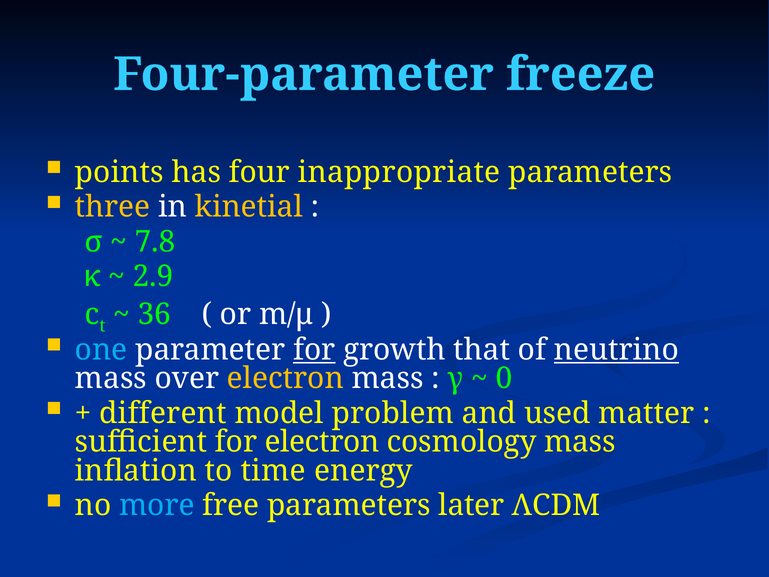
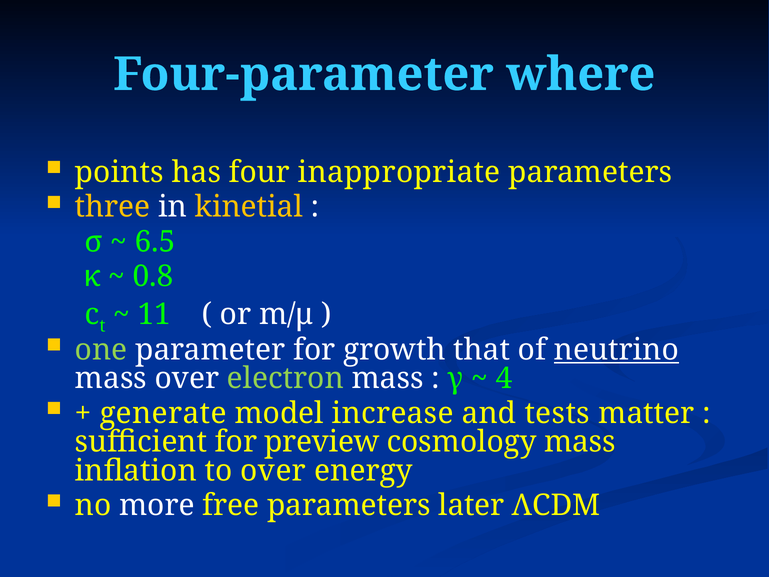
freeze: freeze -> where (581, 74)
7.8: 7.8 -> 6.5 (155, 242)
2.9: 2.9 -> 0.8 (153, 276)
36: 36 -> 11 (154, 314)
one colour: light blue -> light green (101, 350)
for underline: present -> none (314, 350)
electron colour: yellow -> light green (285, 378)
0: 0 -> 4 (504, 378)
different: different -> generate (163, 413)
problem: problem -> increase (393, 413)
used: used -> tests (557, 413)
for electron: electron -> preview (322, 442)
to time: time -> over (273, 471)
more colour: light blue -> white (157, 505)
